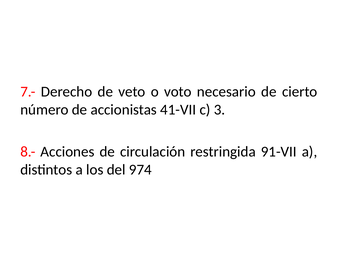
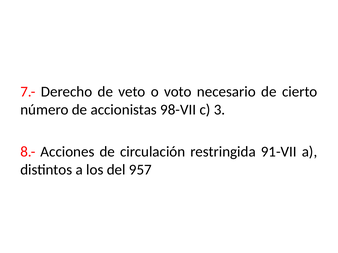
41-VII: 41-VII -> 98-VII (178, 110)
974: 974 -> 957 (140, 170)
